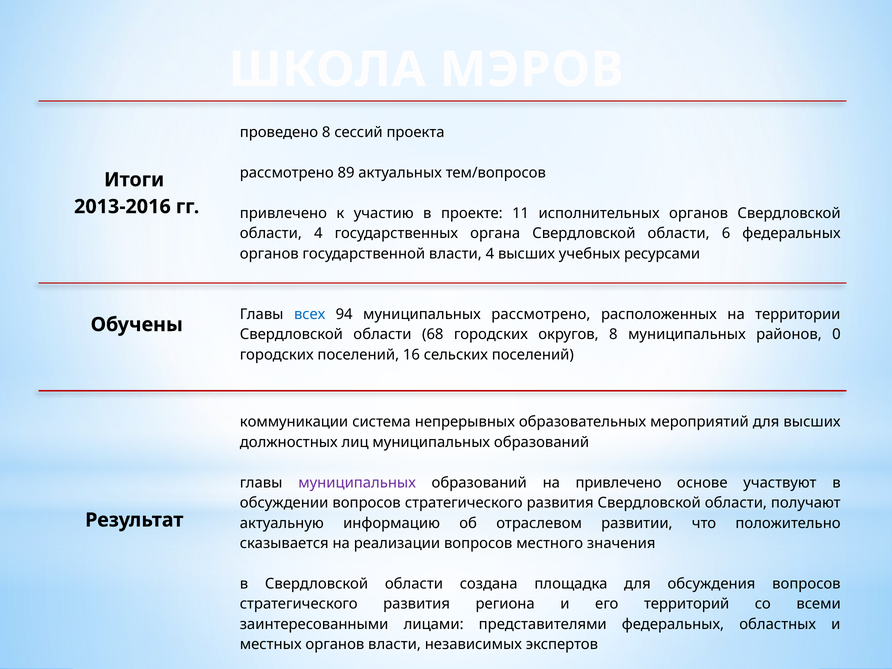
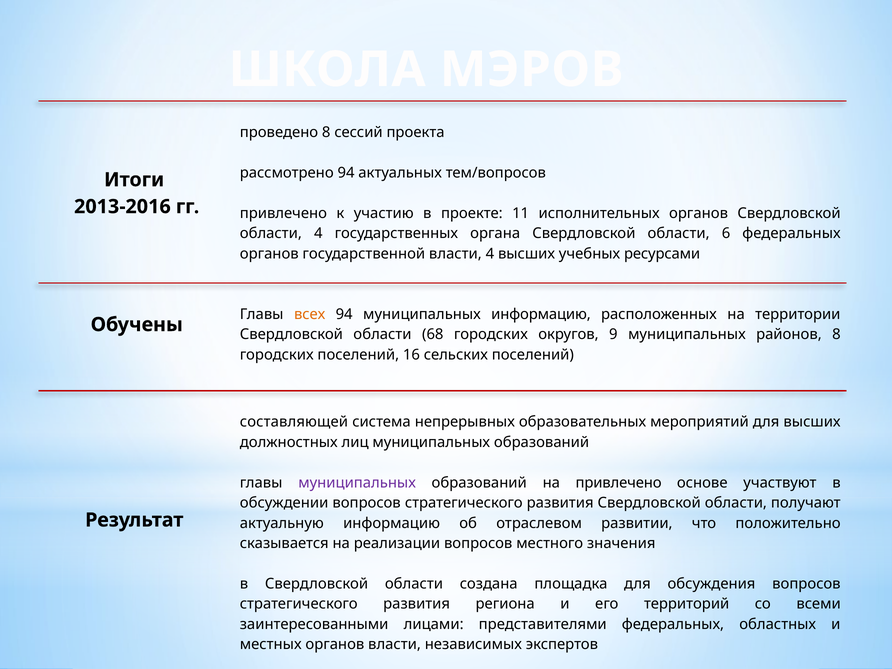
рассмотрено 89: 89 -> 94 (346, 173)
всех colour: blue -> orange (310, 314)
муниципальных рассмотрено: рассмотрено -> информацию (541, 314)
округов 8: 8 -> 9 (613, 335)
районов 0: 0 -> 8 (836, 335)
коммуникации: коммуникации -> составляющей (294, 422)
